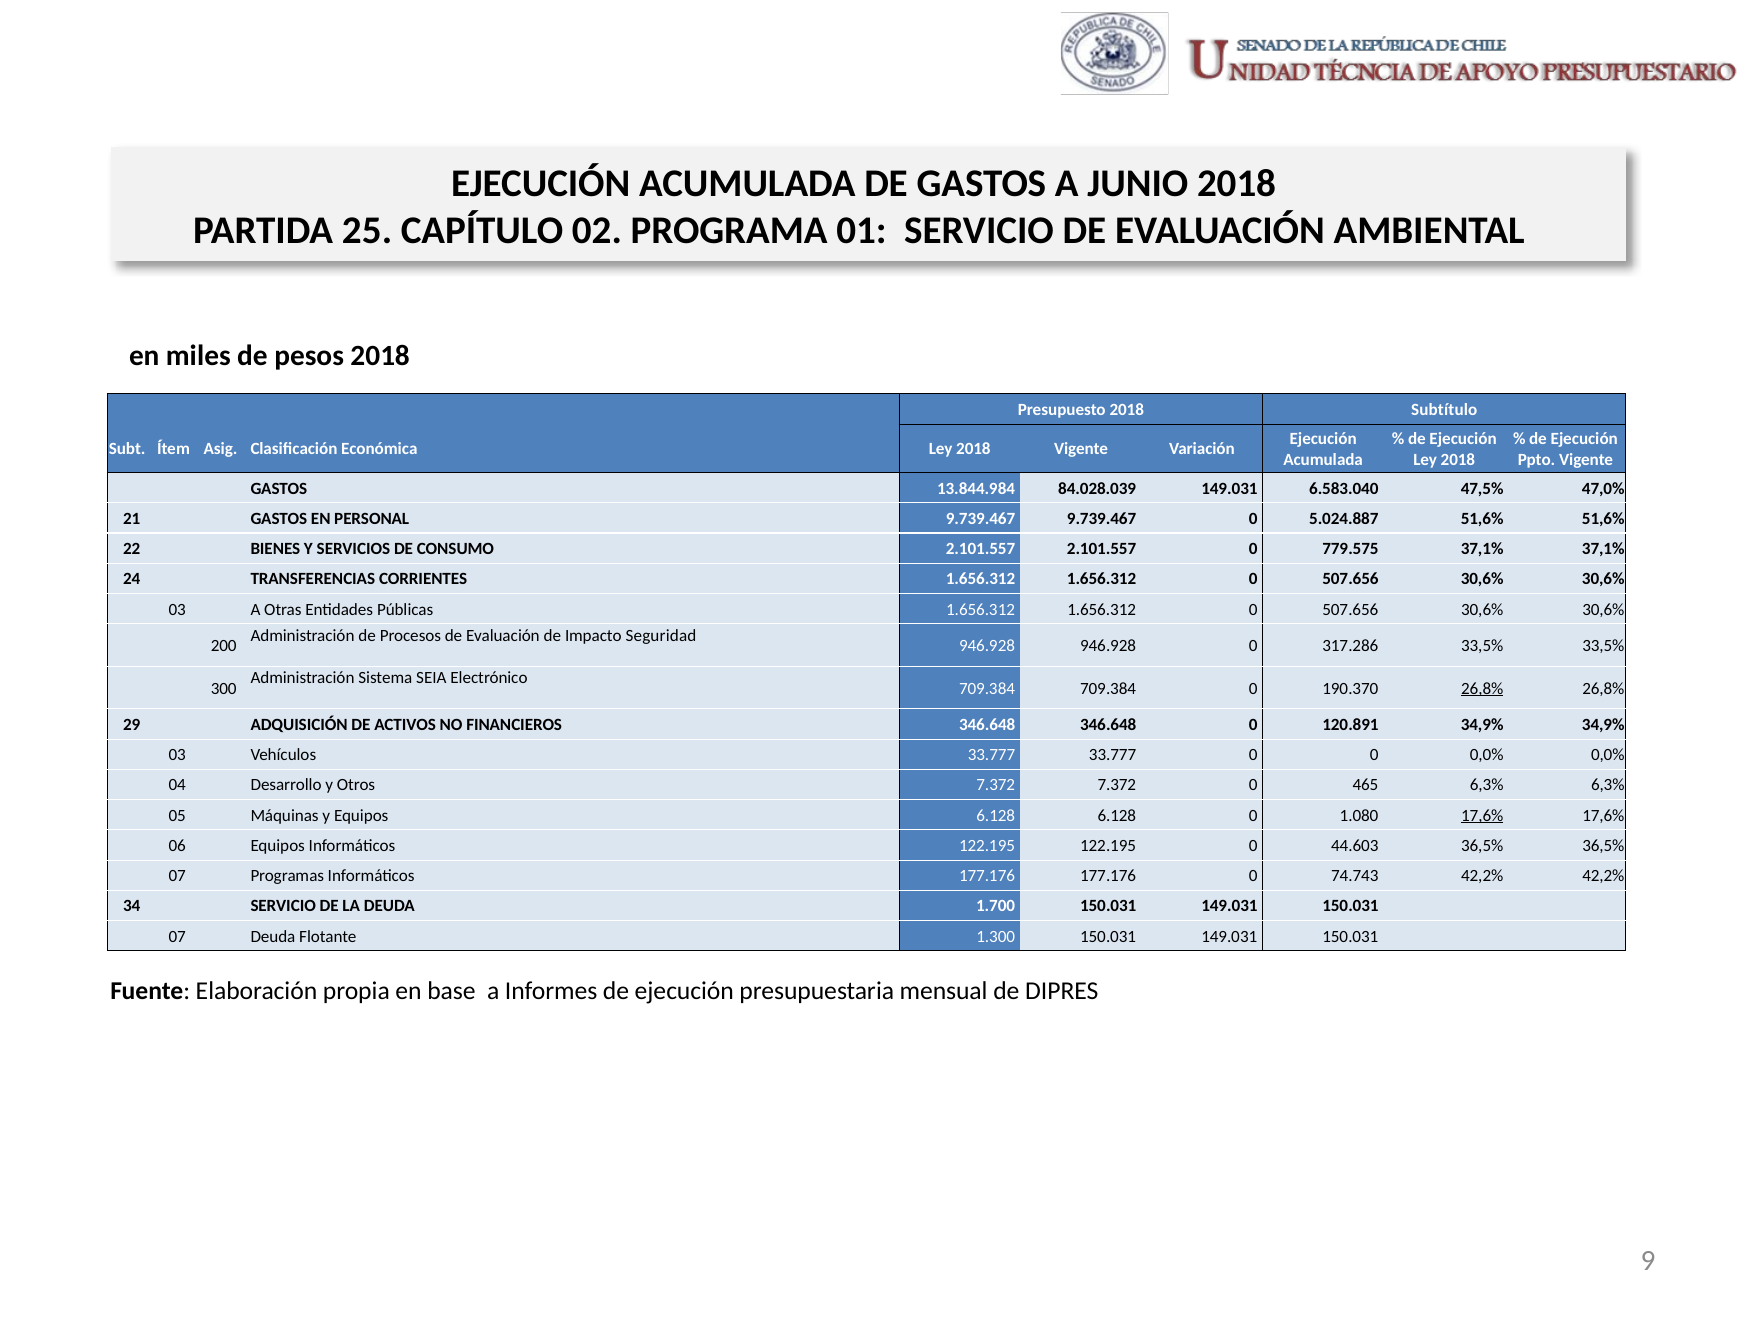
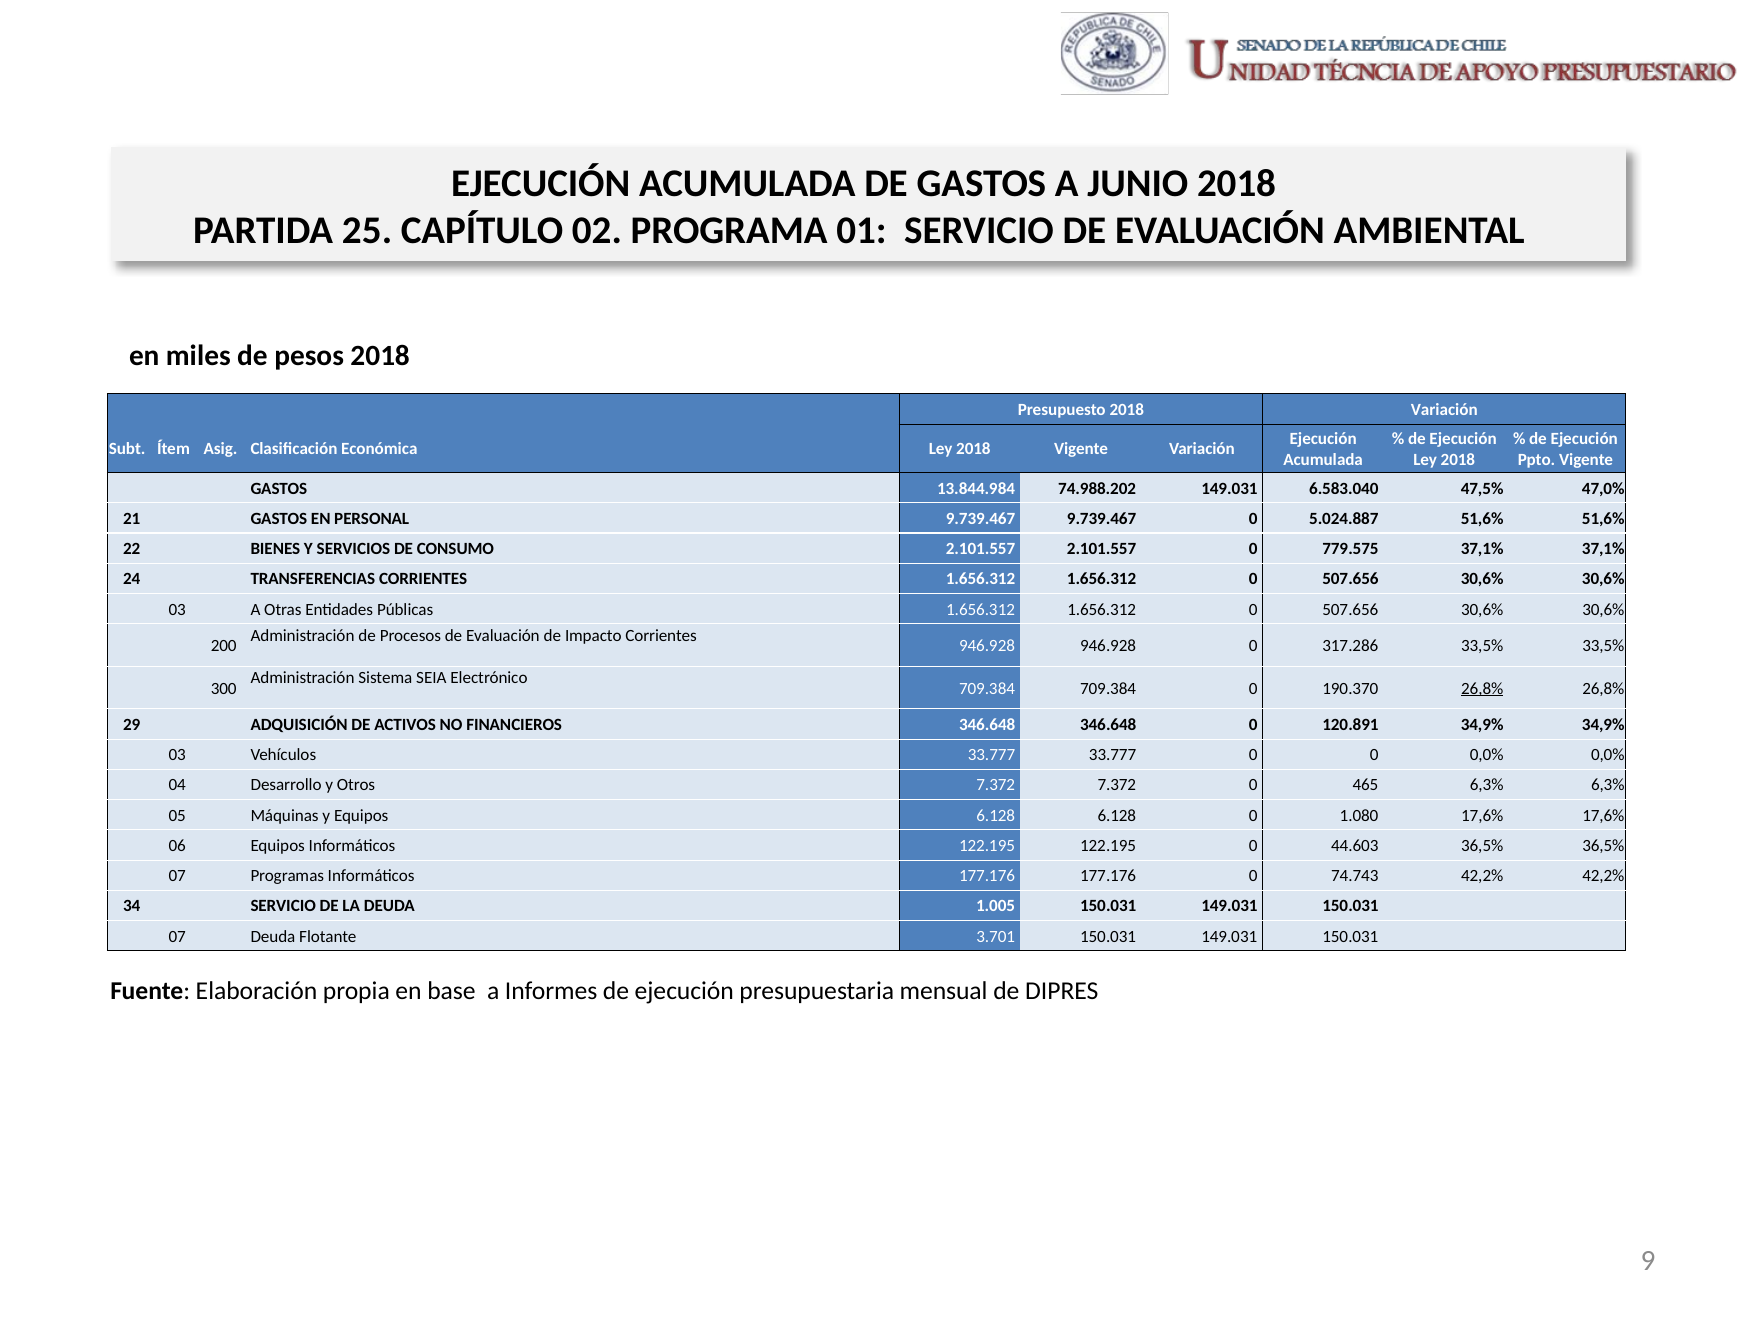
2018 Subtítulo: Subtítulo -> Variación (1444, 410)
84.028.039: 84.028.039 -> 74.988.202 (1097, 488)
Impacto Seguridad: Seguridad -> Corrientes (661, 636)
17,6% underline: present -> none (1482, 815)
1.700: 1.700 -> 1.005 (996, 906)
1.300: 1.300 -> 3.701 (996, 936)
